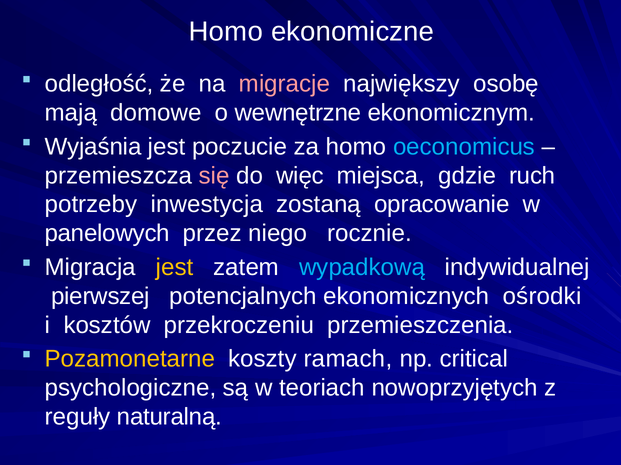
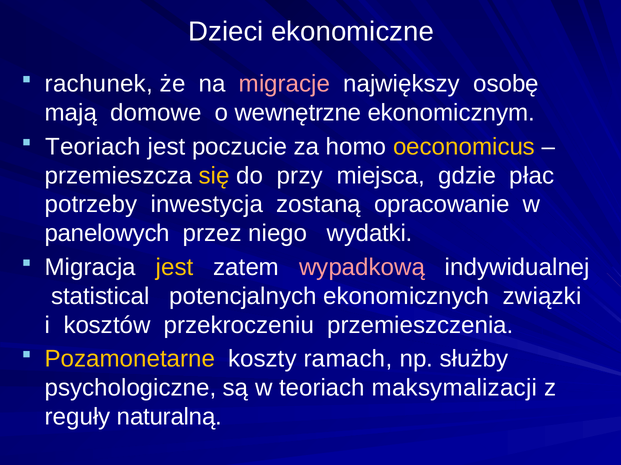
Homo: Homo -> Dzieci (226, 32)
odległość: odległość -> rachunek (99, 84)
Wyjaśnia: Wyjaśnia -> Teoriach (93, 147)
oeconomicus colour: light blue -> yellow (464, 147)
się colour: pink -> yellow (214, 176)
więc: więc -> przy (300, 176)
ruch: ruch -> płac (532, 176)
rocznie: rocznie -> wydatki (370, 234)
wypadkową colour: light blue -> pink (362, 268)
pierwszej: pierwszej -> statistical (100, 297)
ośrodki: ośrodki -> związki (542, 297)
critical: critical -> służby (474, 360)
nowoprzyjętych: nowoprzyjętych -> maksymalizacji (454, 389)
